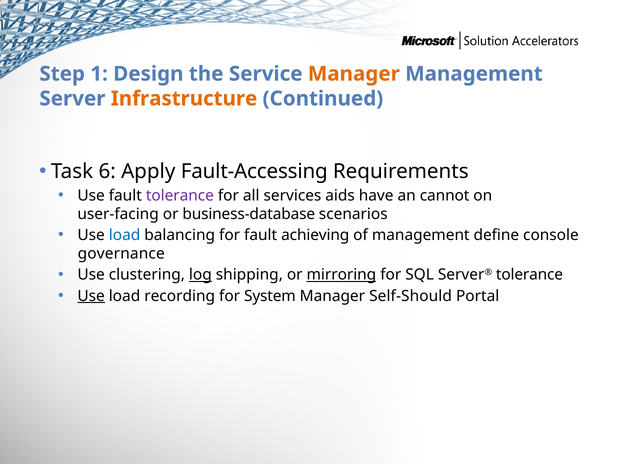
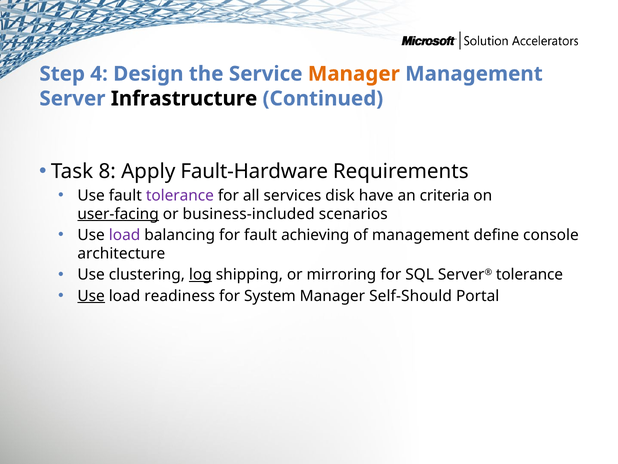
1: 1 -> 4 (99, 74)
Infrastructure colour: orange -> black (184, 98)
6: 6 -> 8 (107, 171)
Fault-Accessing: Fault-Accessing -> Fault-Hardware (254, 171)
aids: aids -> disk (340, 195)
cannot: cannot -> criteria (445, 195)
user-facing underline: none -> present (118, 214)
business-database: business-database -> business-included (249, 214)
load colour: blue -> purple (125, 235)
governance: governance -> architecture (121, 253)
mirroring underline: present -> none (341, 275)
recording: recording -> readiness (180, 296)
